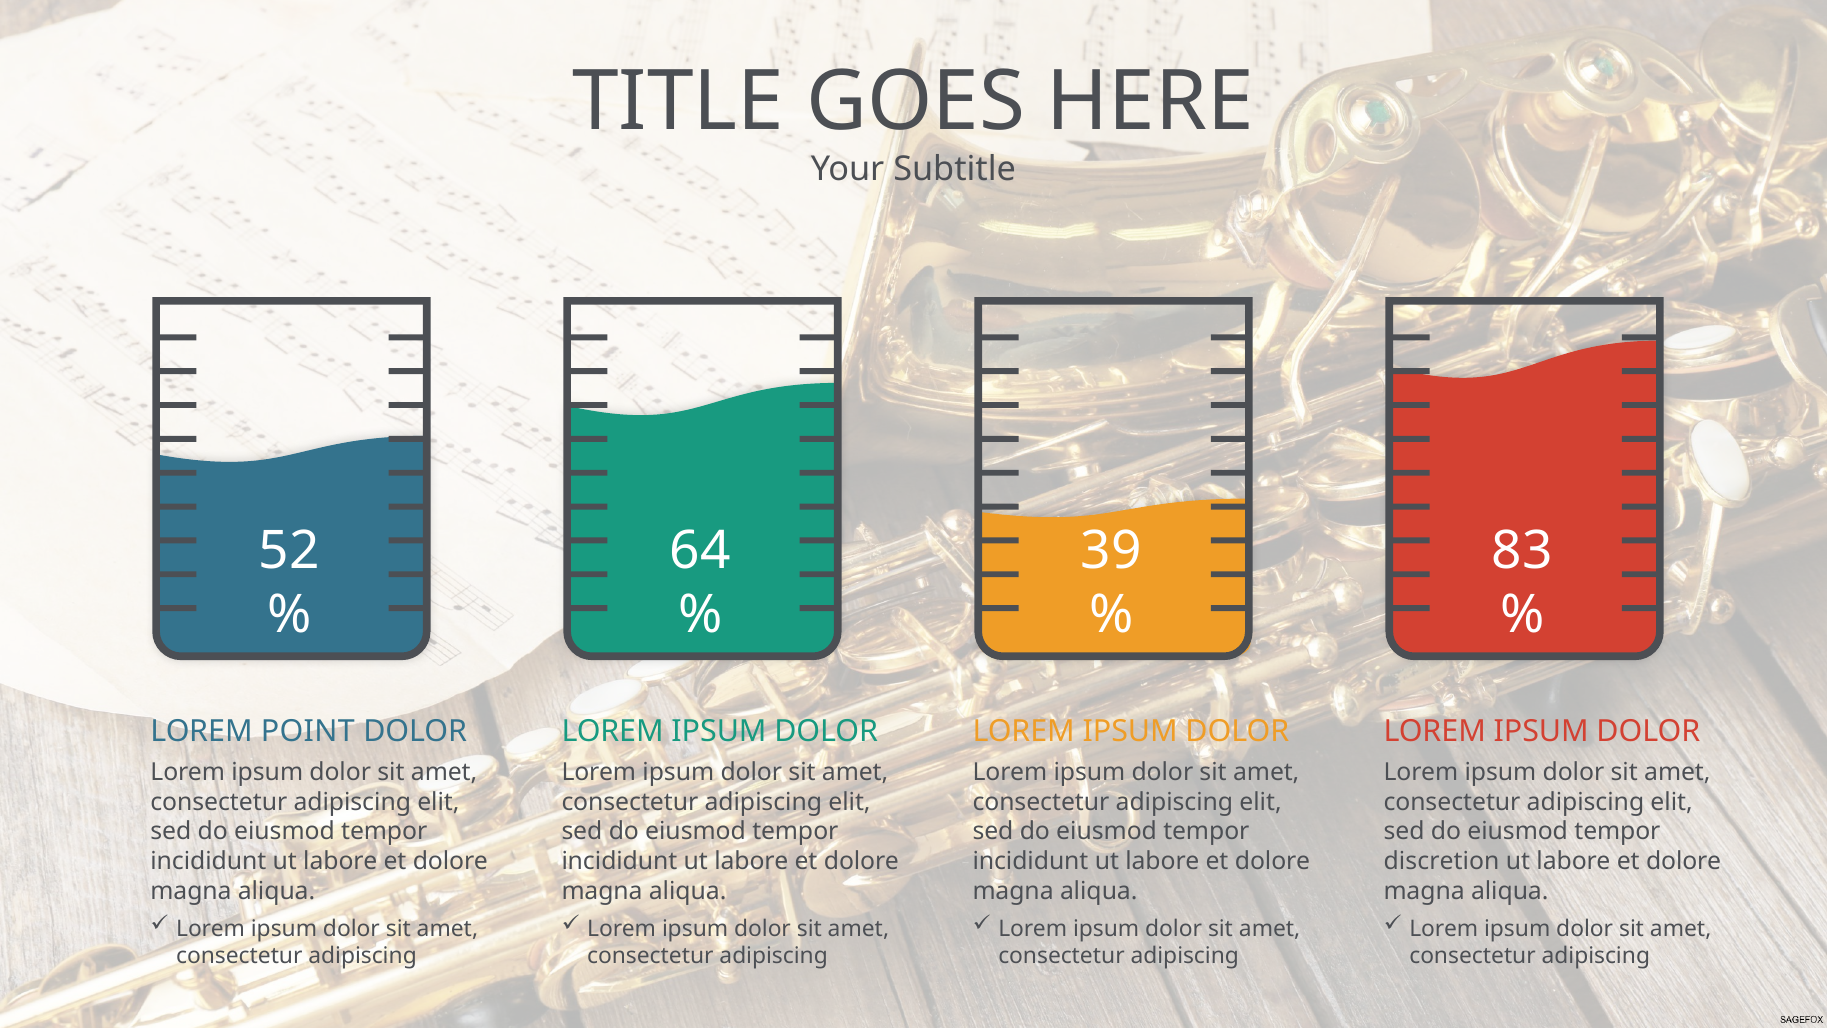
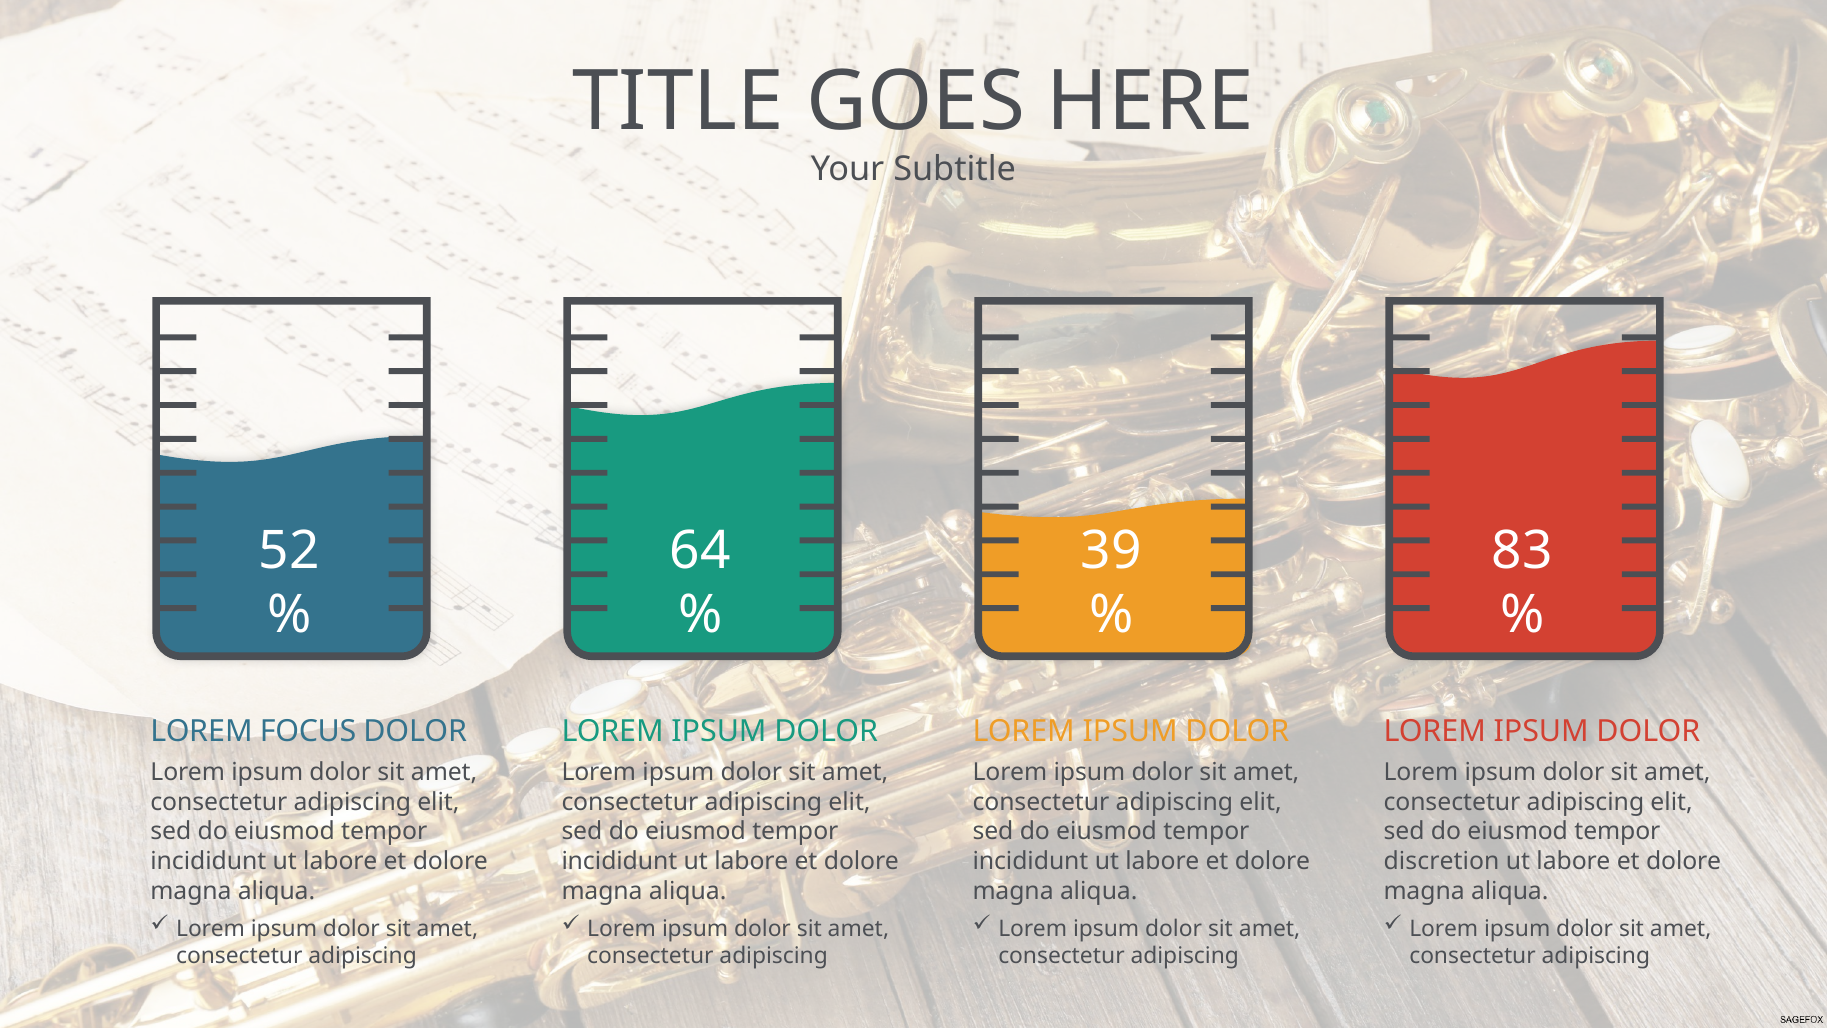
POINT: POINT -> FOCUS (308, 731)
